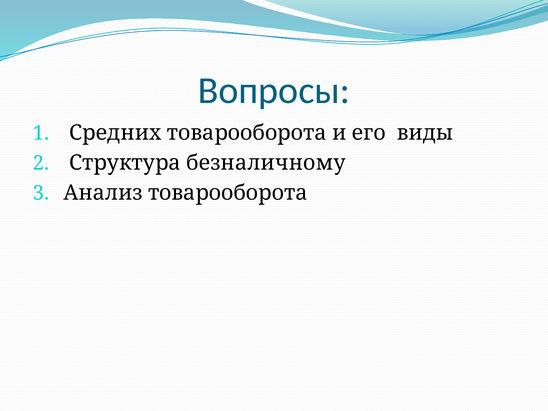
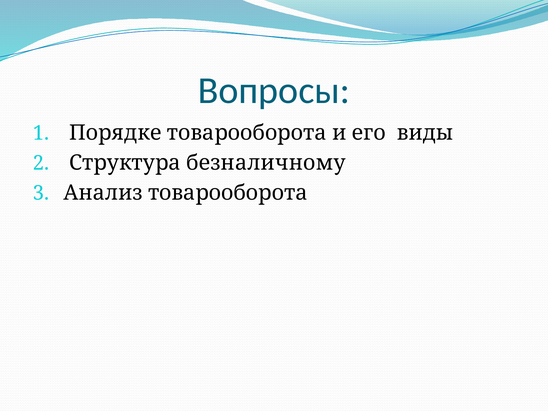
Средних: Средних -> Порядке (115, 133)
